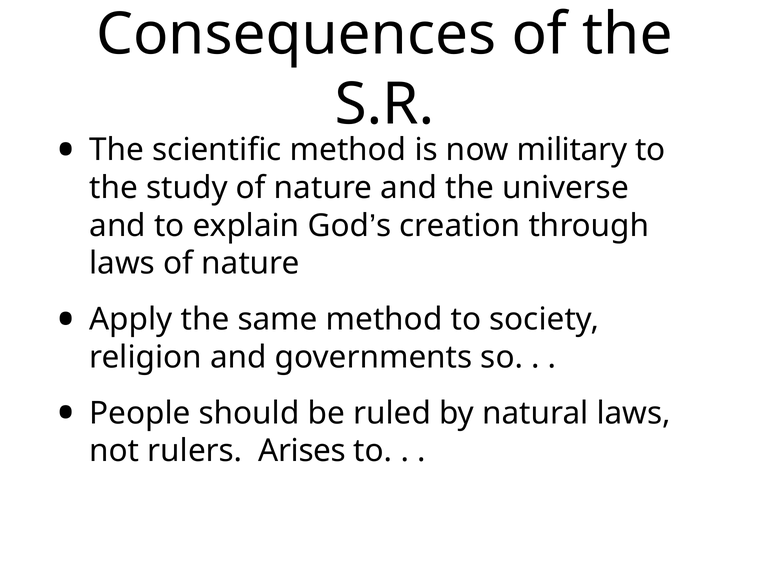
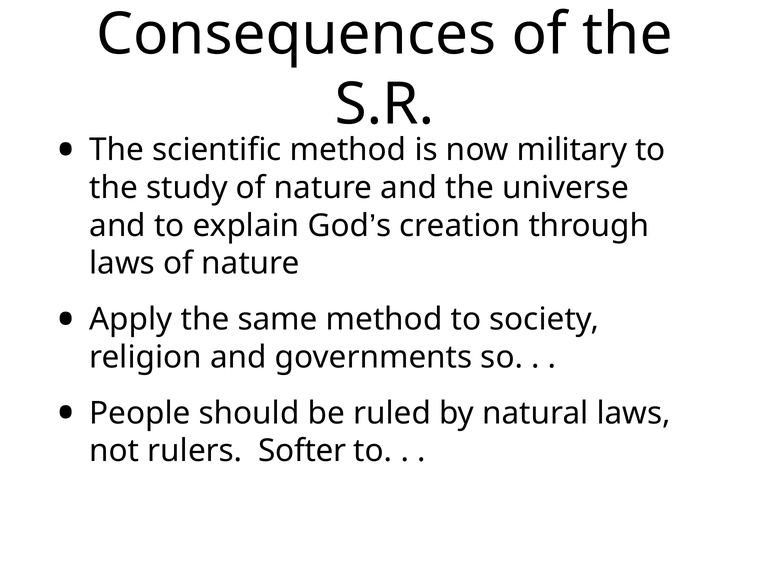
Arises: Arises -> Softer (302, 451)
